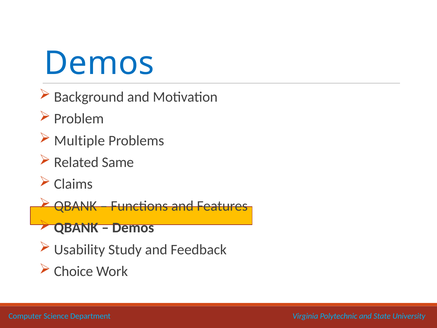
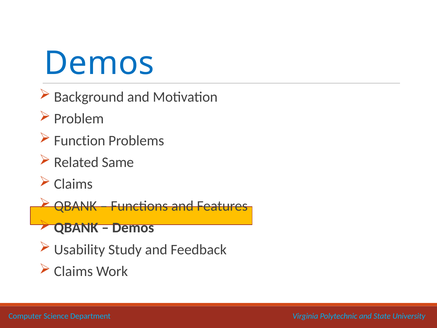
Multiple: Multiple -> Function (80, 140)
Choice: Choice -> Claims (73, 271)
